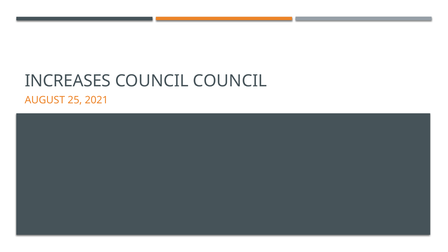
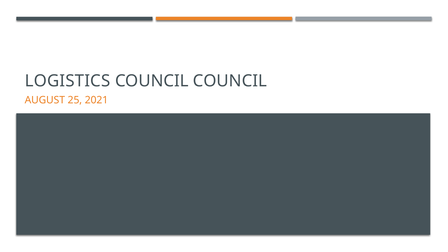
INCREASES: INCREASES -> LOGISTICS (68, 81)
